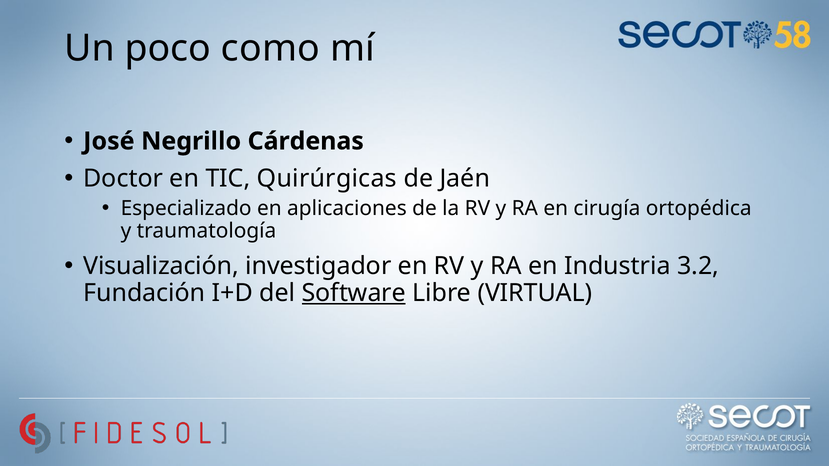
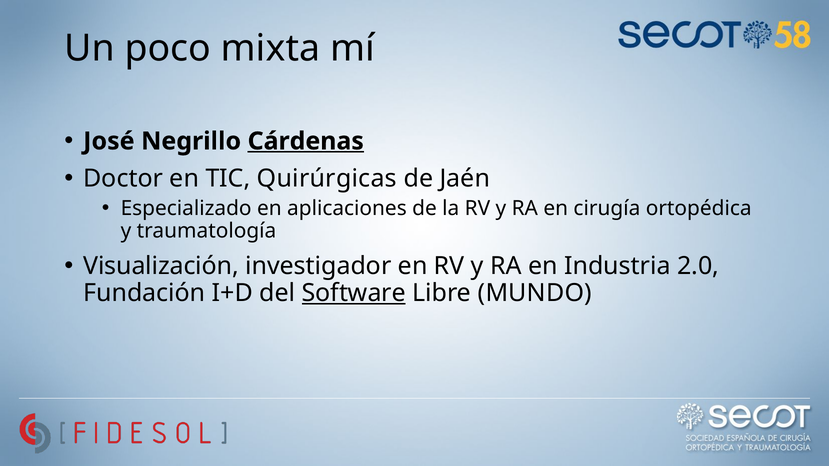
como: como -> mixta (271, 49)
Cárdenas underline: none -> present (306, 141)
3.2: 3.2 -> 2.0 (698, 266)
VIRTUAL: VIRTUAL -> MUNDO (535, 293)
